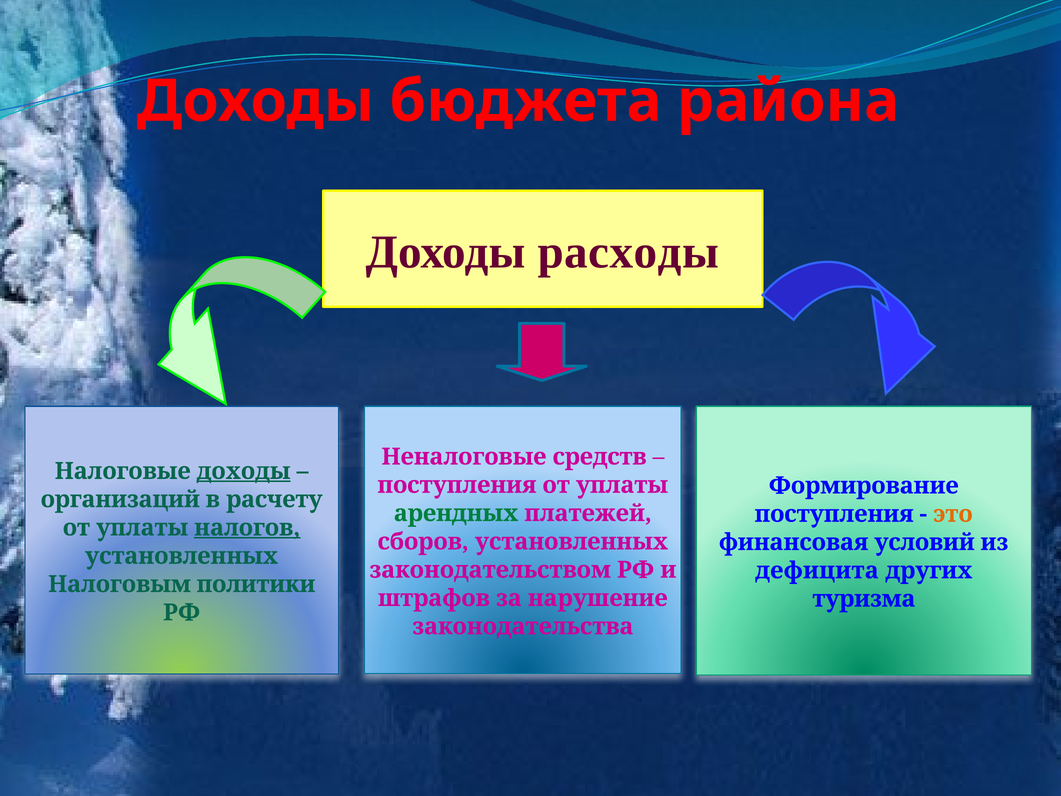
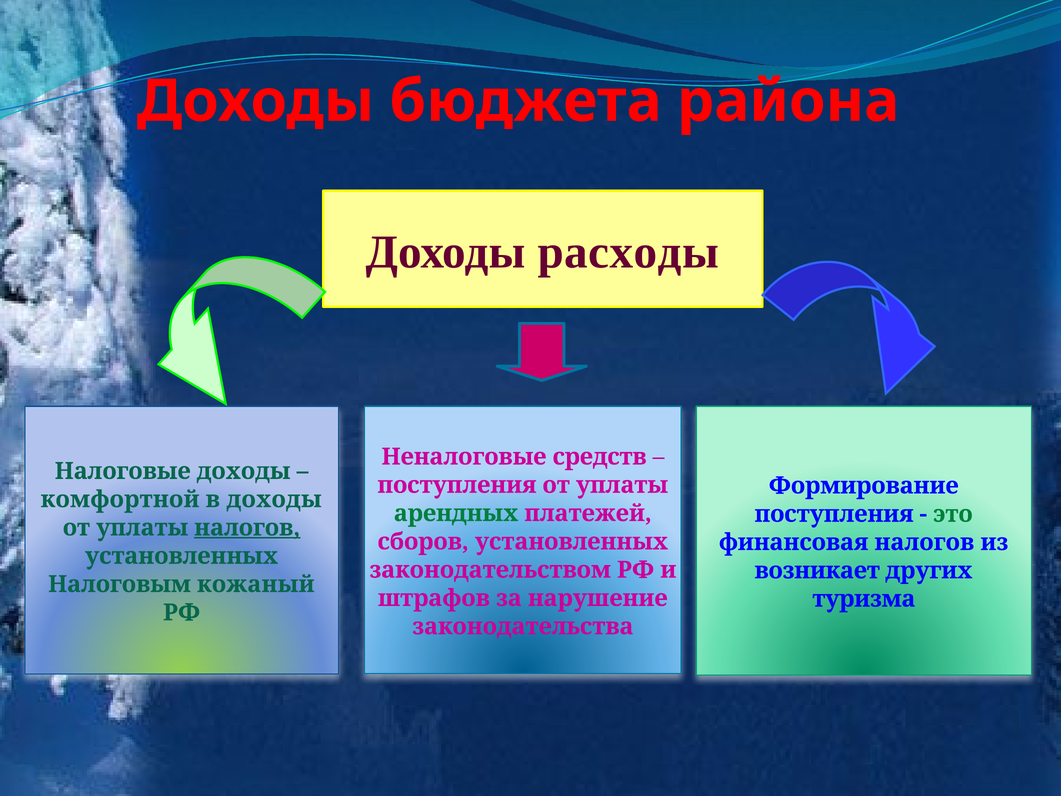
доходы underline: present -> none (244, 471)
организаций: организаций -> комфортной (120, 499)
в расчету: расчету -> доходы (274, 499)
это colour: orange -> green (953, 514)
финансовая условий: условий -> налогов (924, 542)
дефицита: дефицита -> возникает (817, 570)
политики: политики -> кожаный (256, 584)
